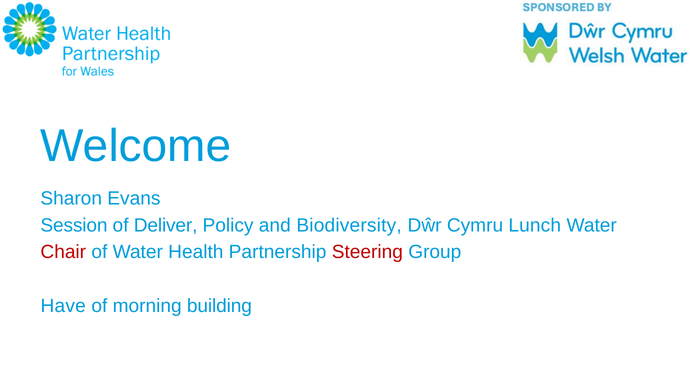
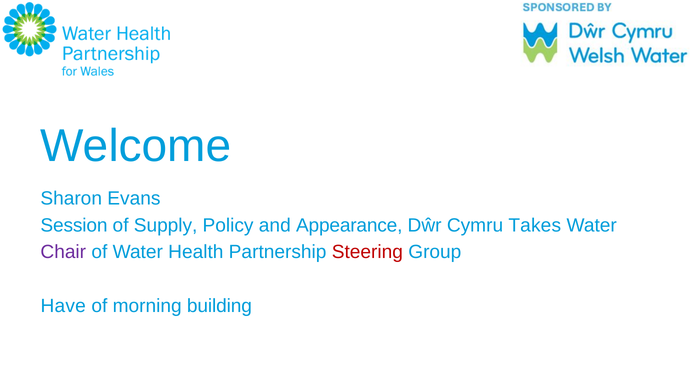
Deliver: Deliver -> Supply (166, 225)
Biodiversity: Biodiversity -> Appearance (349, 225)
Lunch: Lunch -> Takes (535, 225)
Chair colour: red -> purple (63, 252)
